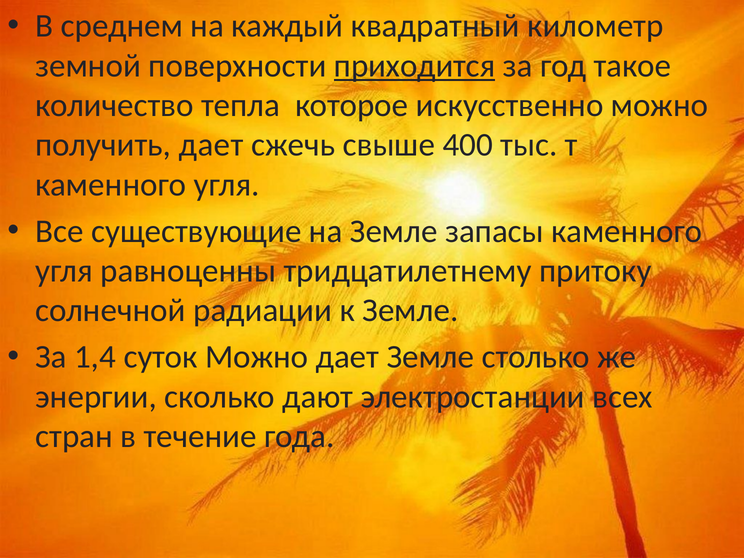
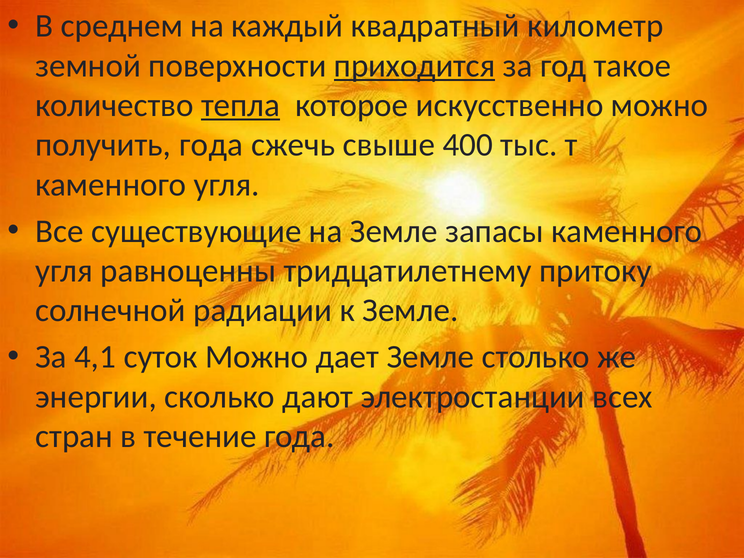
тепла underline: none -> present (241, 105)
получить дает: дает -> года (211, 145)
1,4: 1,4 -> 4,1 (95, 357)
